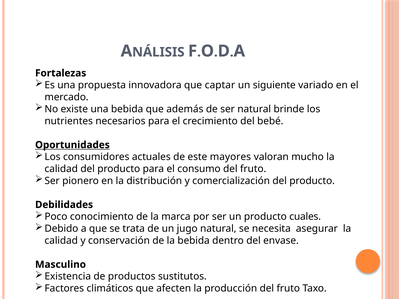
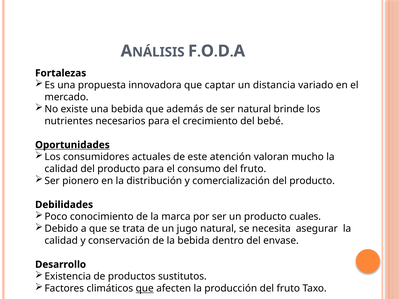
siguiente: siguiente -> distancia (274, 85)
mayores: mayores -> atención (230, 157)
Masculino: Masculino -> Desarrollo (61, 265)
que underline: none -> present (145, 289)
